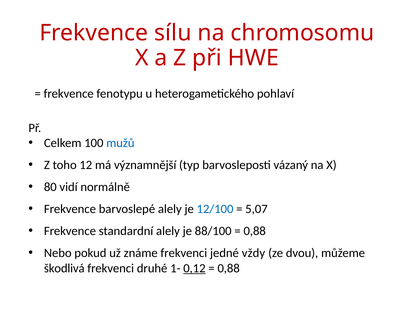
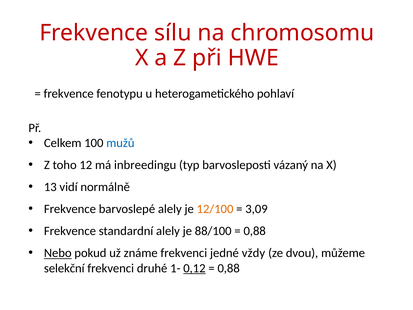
významnější: významnější -> inbreedingu (145, 165)
80: 80 -> 13 (50, 187)
12/100 colour: blue -> orange (215, 209)
5,07: 5,07 -> 3,09 (256, 209)
Nebo underline: none -> present (58, 253)
škodlivá: škodlivá -> selekční (64, 268)
